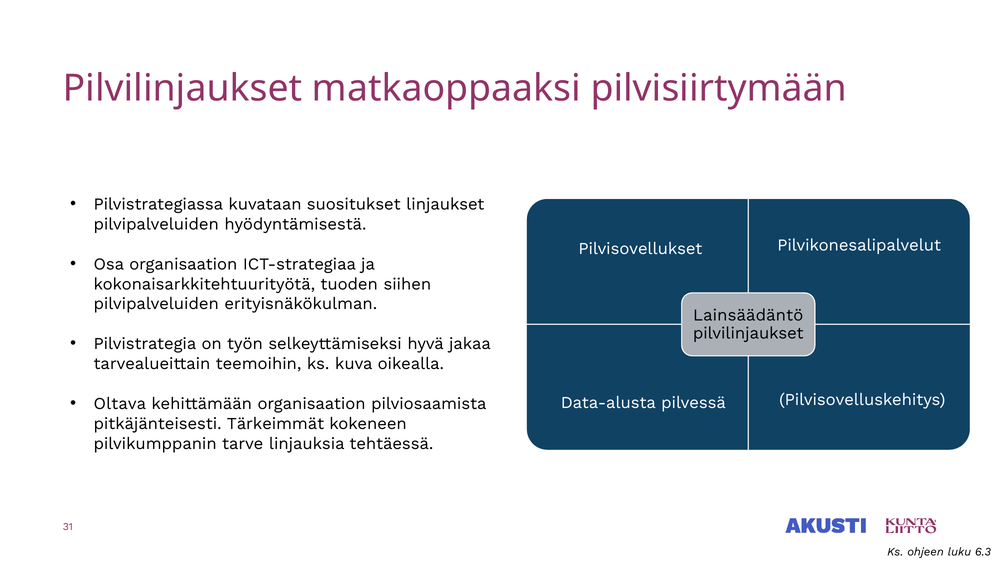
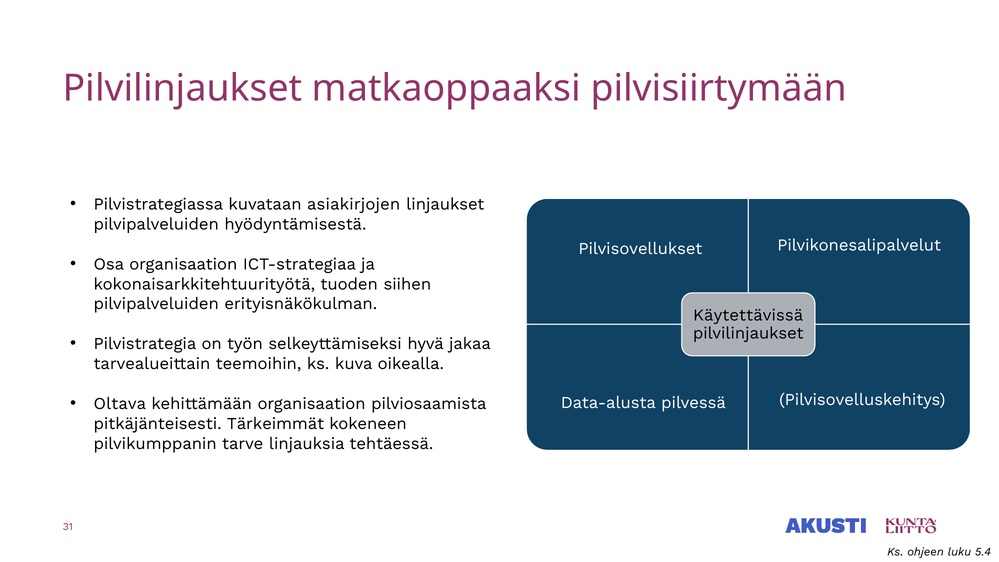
suositukset: suositukset -> asiakirjojen (354, 204)
Lainsäädäntö: Lainsäädäntö -> Käytettävissä (748, 315)
6.3: 6.3 -> 5.4 (983, 552)
